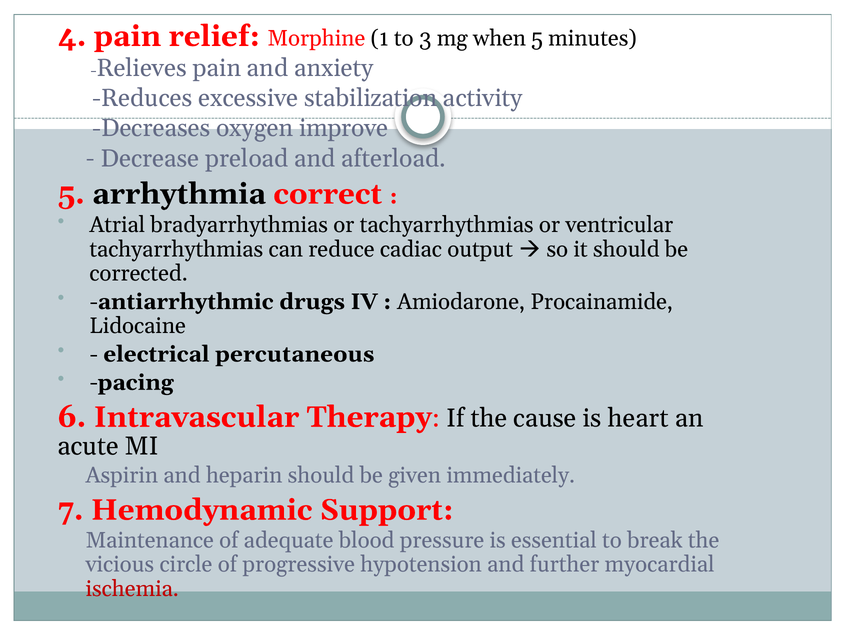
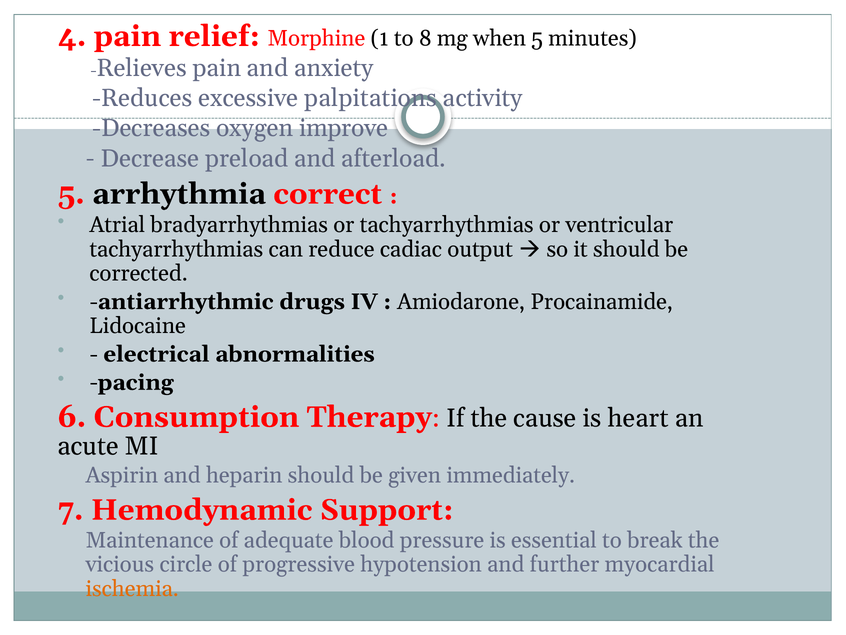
3: 3 -> 8 (425, 38)
stabilization: stabilization -> palpitations (371, 98)
percutaneous: percutaneous -> abnormalities (295, 354)
Intravascular: Intravascular -> Consumption (196, 417)
ischemia colour: red -> orange (132, 588)
